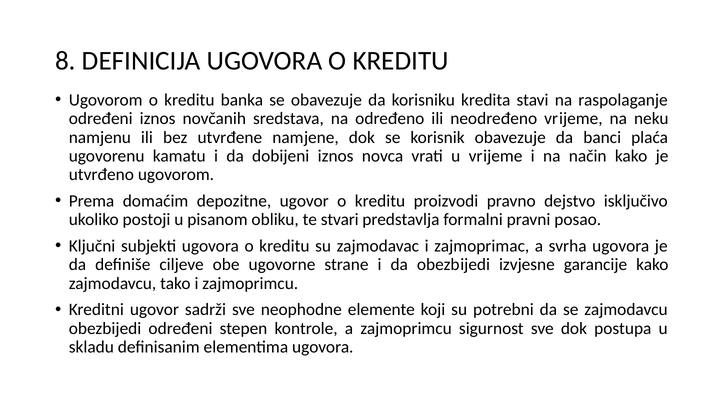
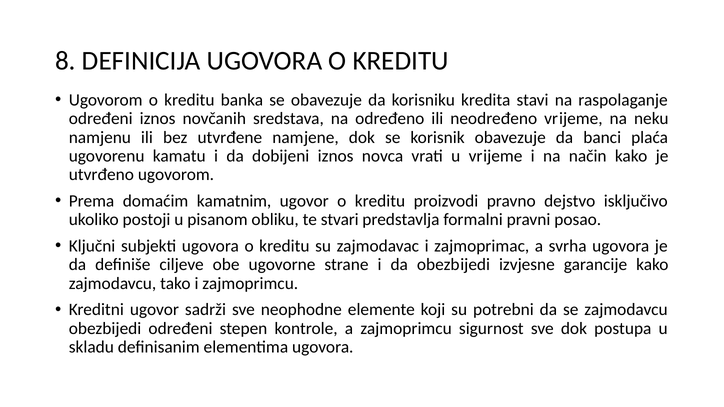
depozitne: depozitne -> kamatnim (234, 201)
